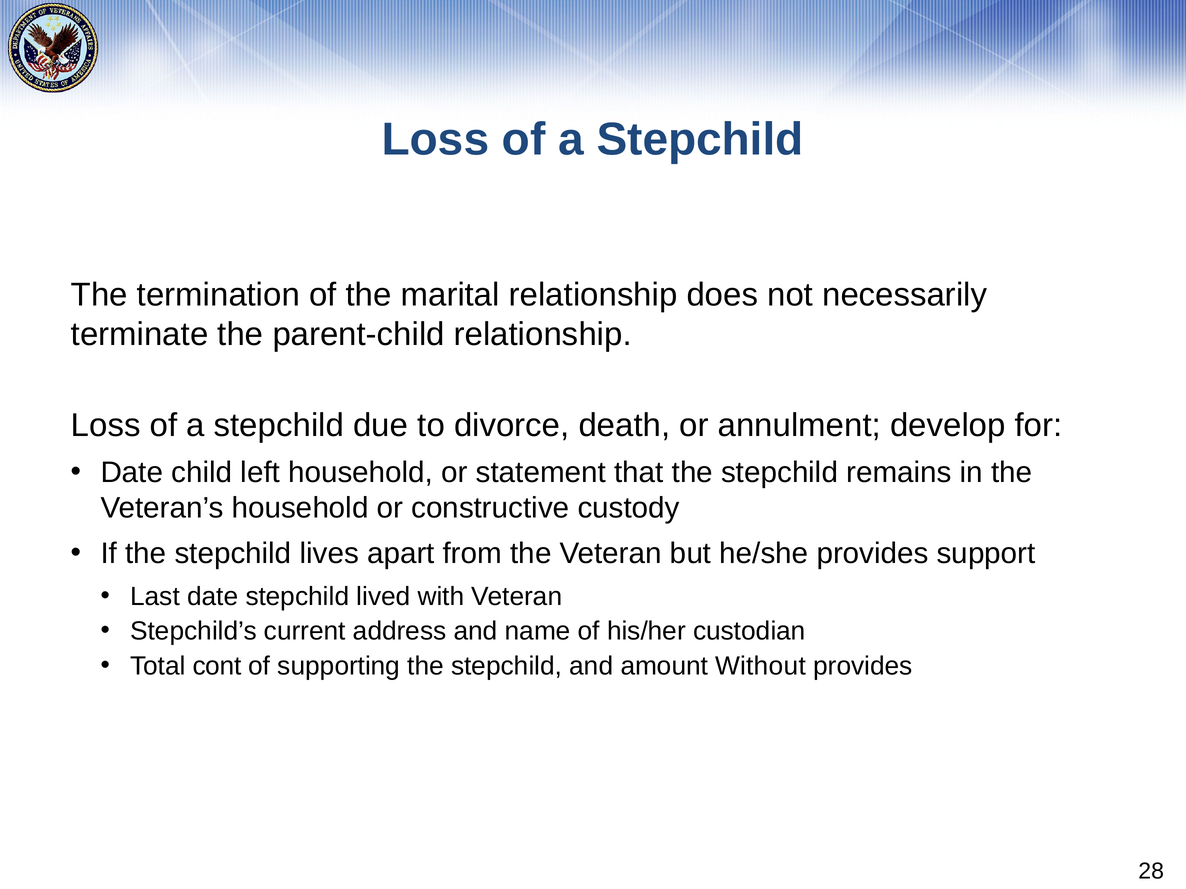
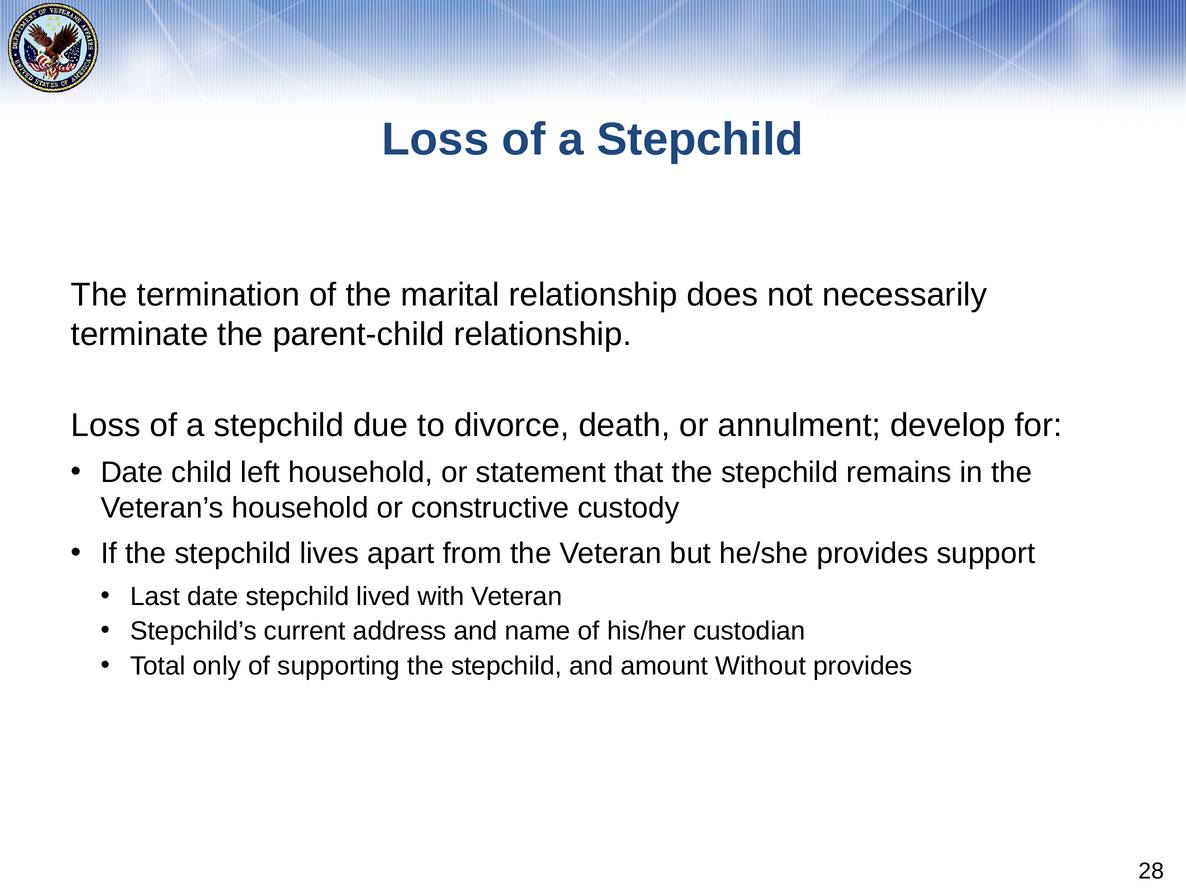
cont: cont -> only (217, 666)
